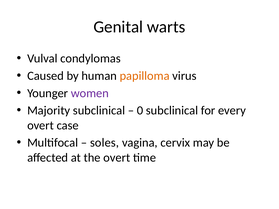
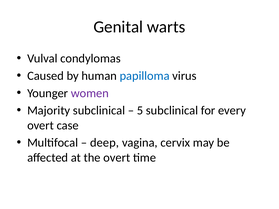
papilloma colour: orange -> blue (145, 76)
0: 0 -> 5 (140, 111)
soles: soles -> deep (104, 143)
